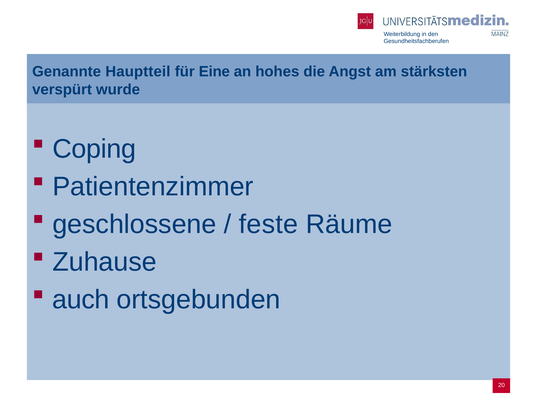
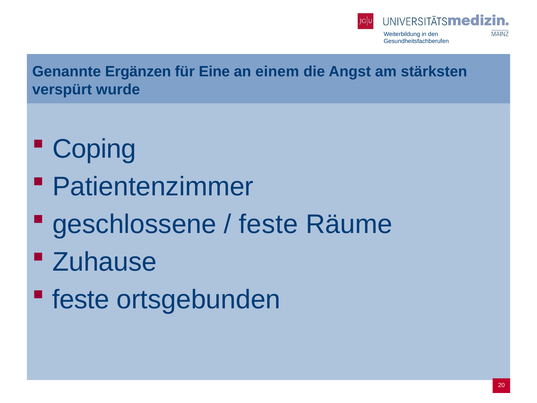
Hauptteil: Hauptteil -> Ergänzen (138, 72)
hohes: hohes -> einem (277, 72)
auch: auch -> feste (81, 299)
